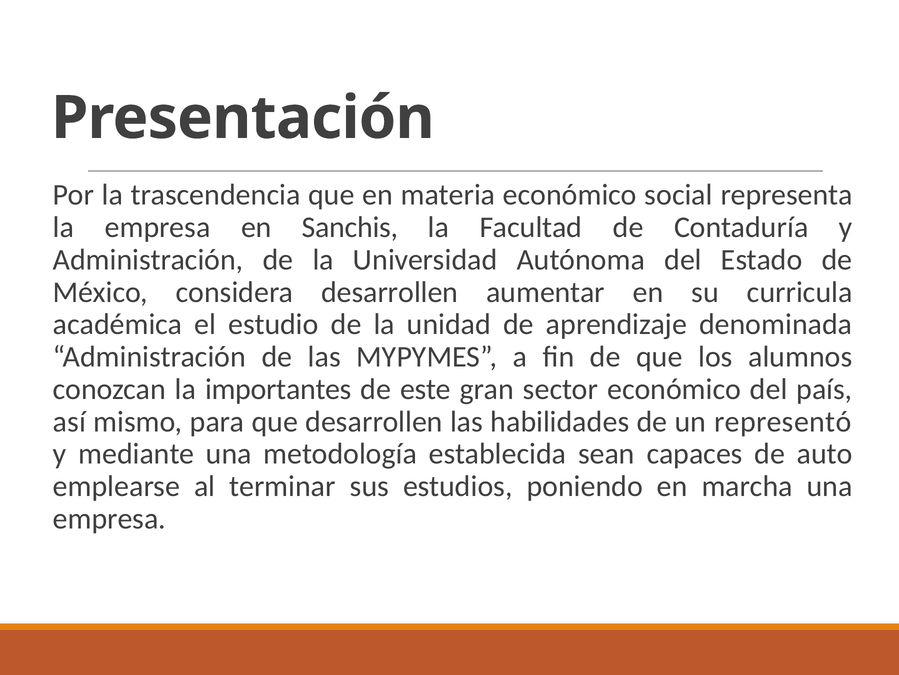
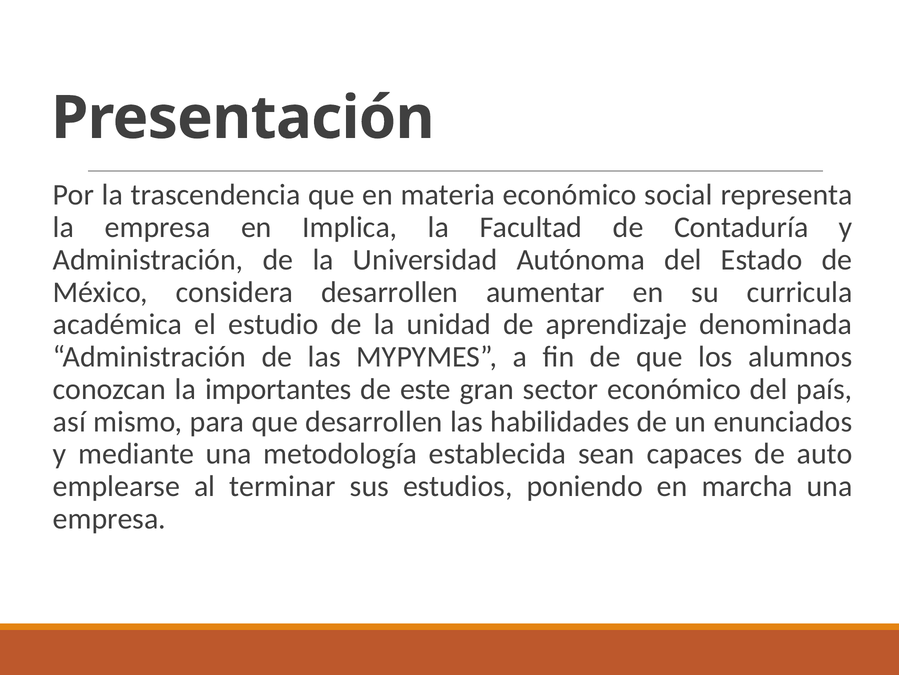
Sanchis: Sanchis -> Implica (350, 227)
representó: representó -> enunciados (783, 421)
